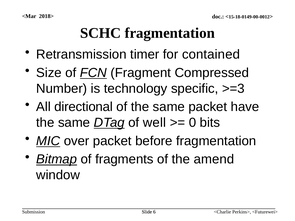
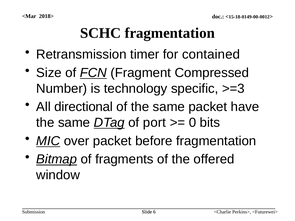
well: well -> port (154, 123)
amend: amend -> offered (214, 159)
